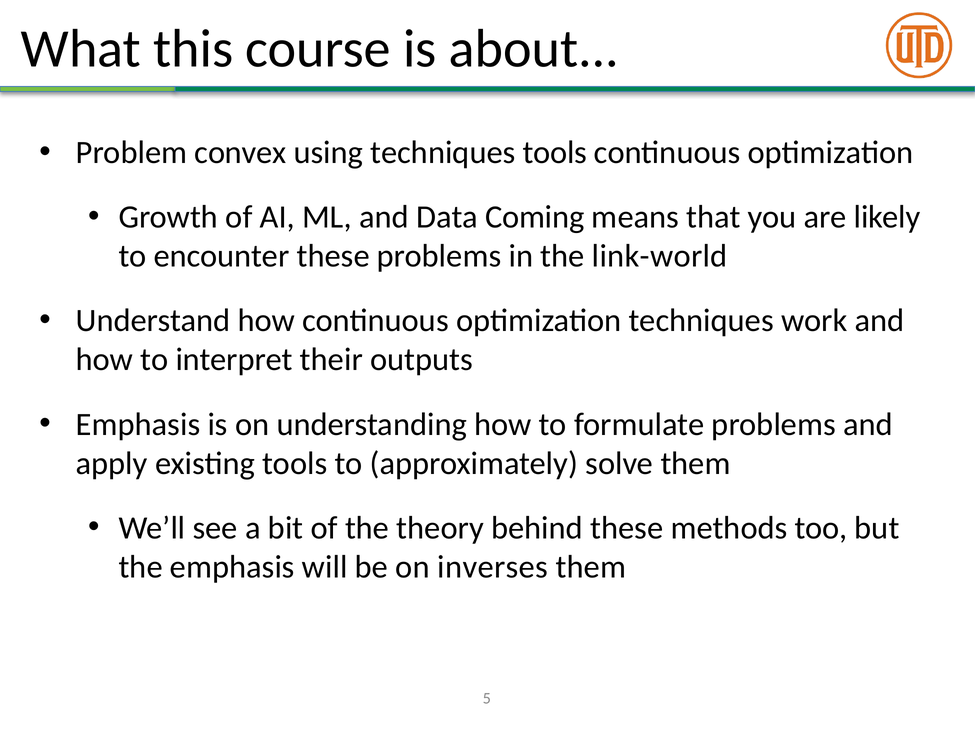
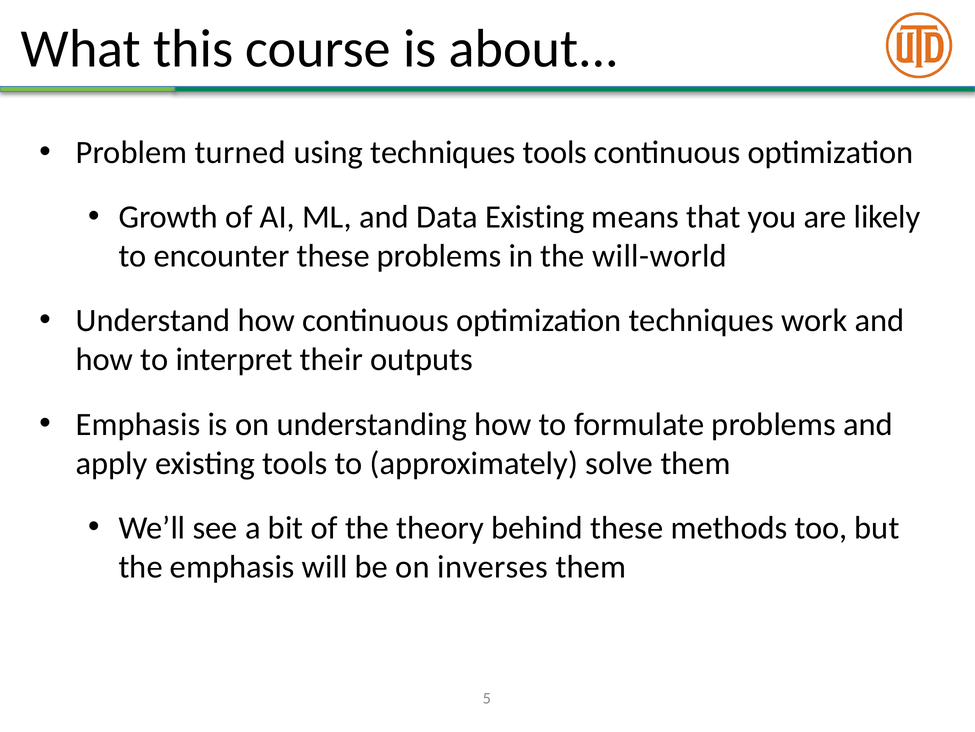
convex: convex -> turned (240, 152)
Data Coming: Coming -> Existing (535, 217)
link-world: link-world -> will-world (660, 256)
